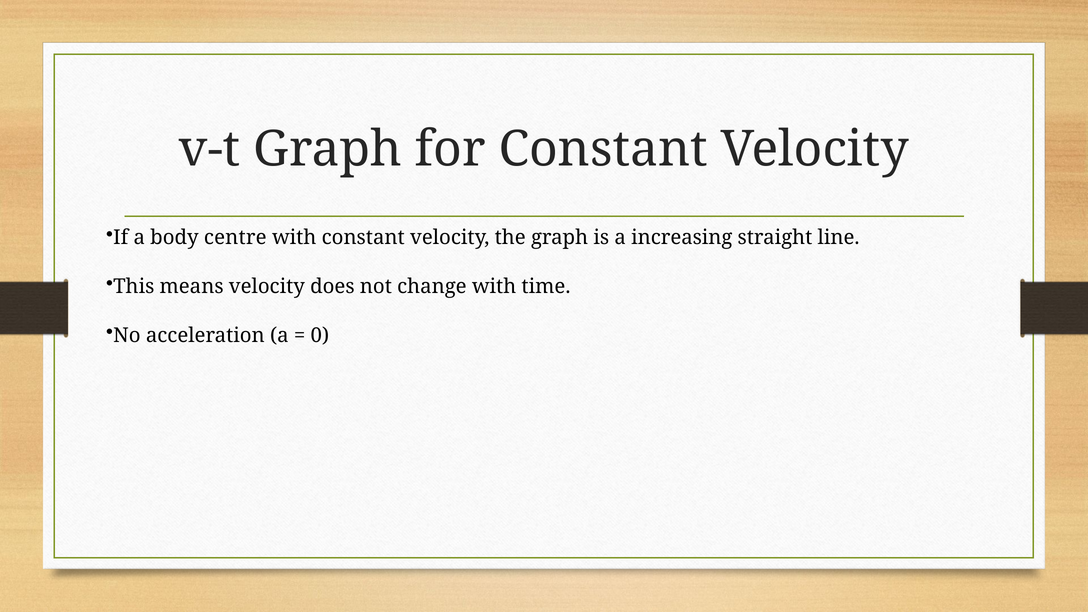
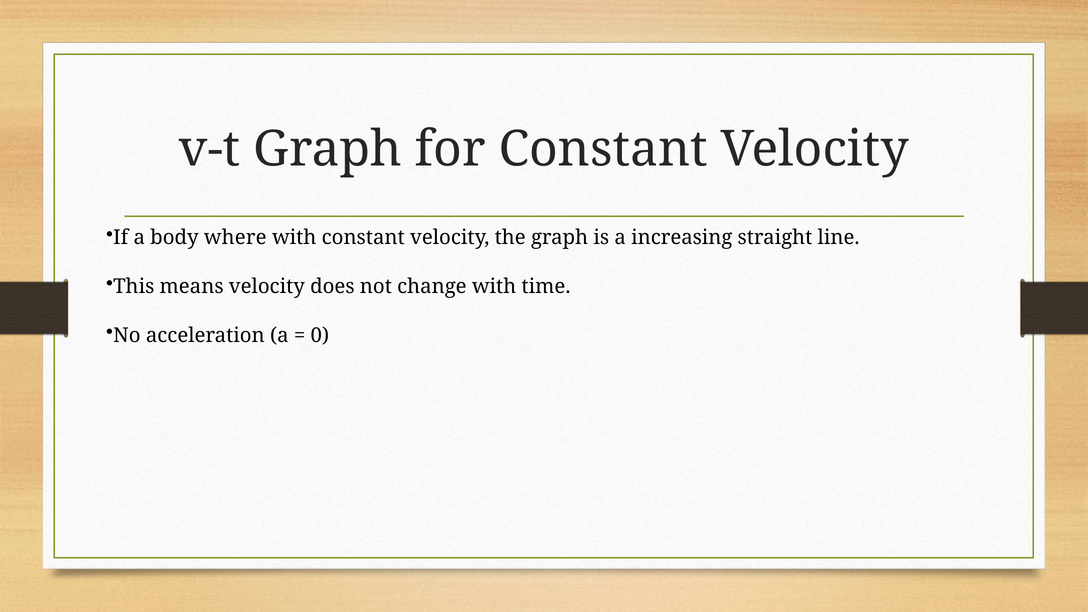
centre: centre -> where (235, 238)
